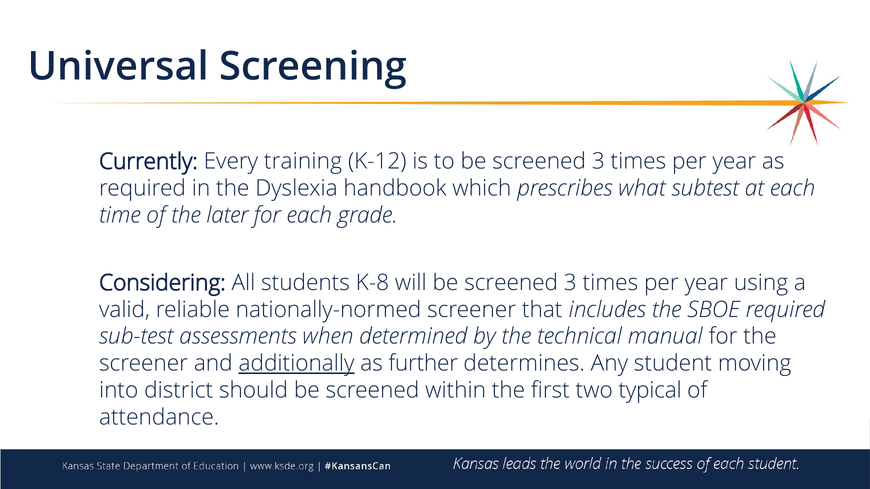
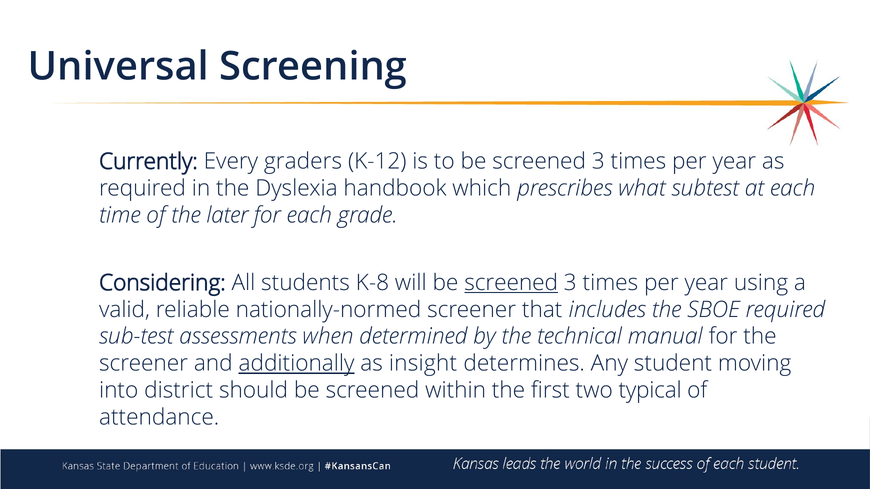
training: training -> graders (303, 162)
screened underline: none -> present (511, 283)
further: further -> insight (423, 364)
